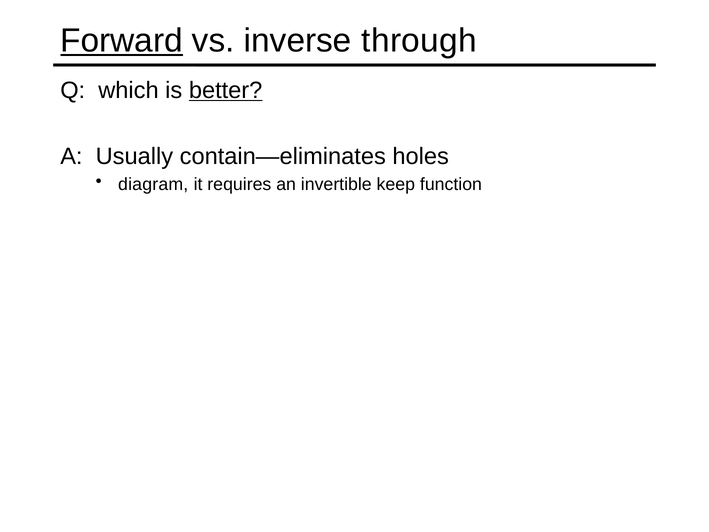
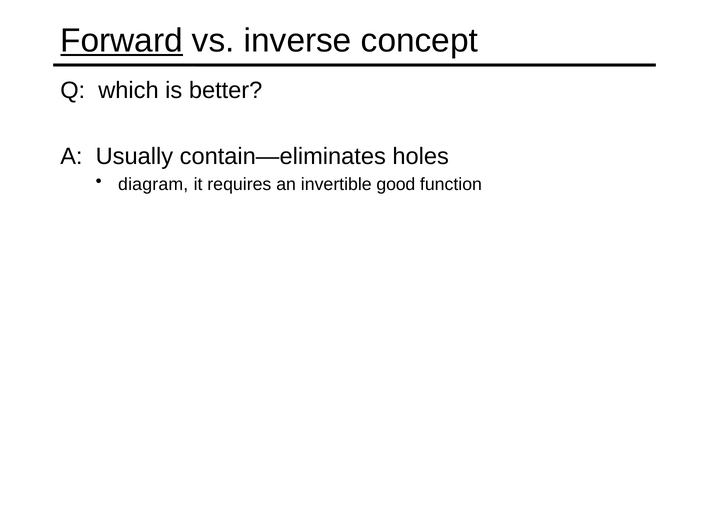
through: through -> concept (419, 41)
better underline: present -> none (226, 90)
keep: keep -> good (396, 184)
